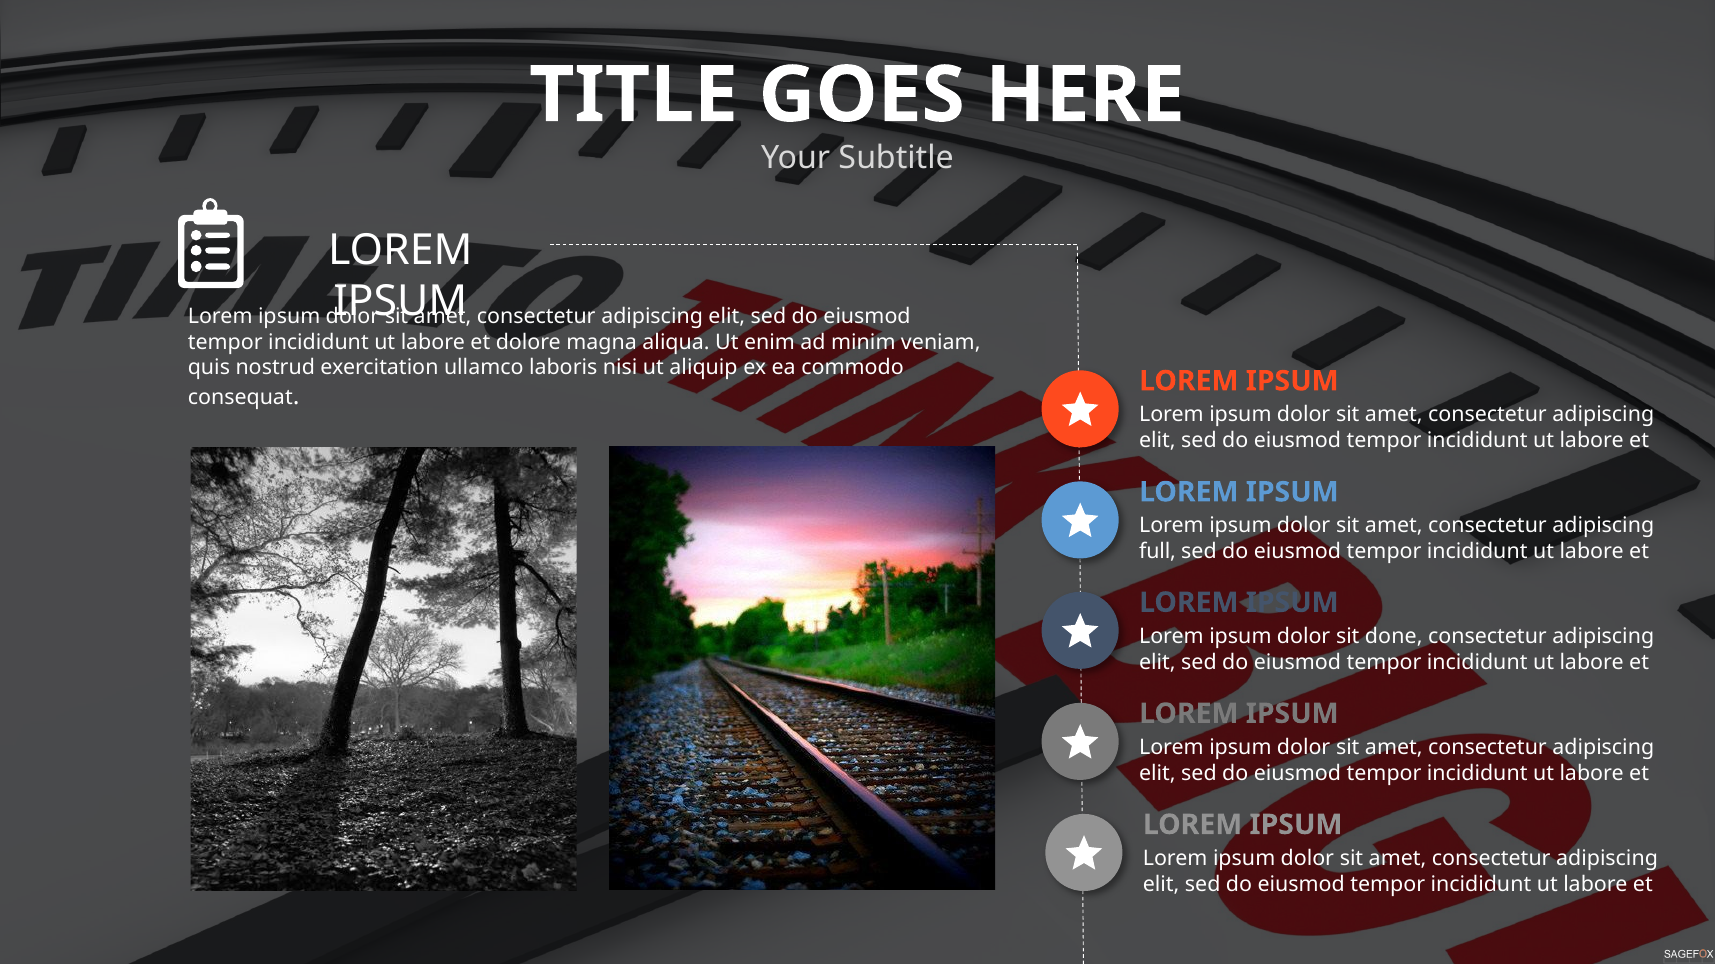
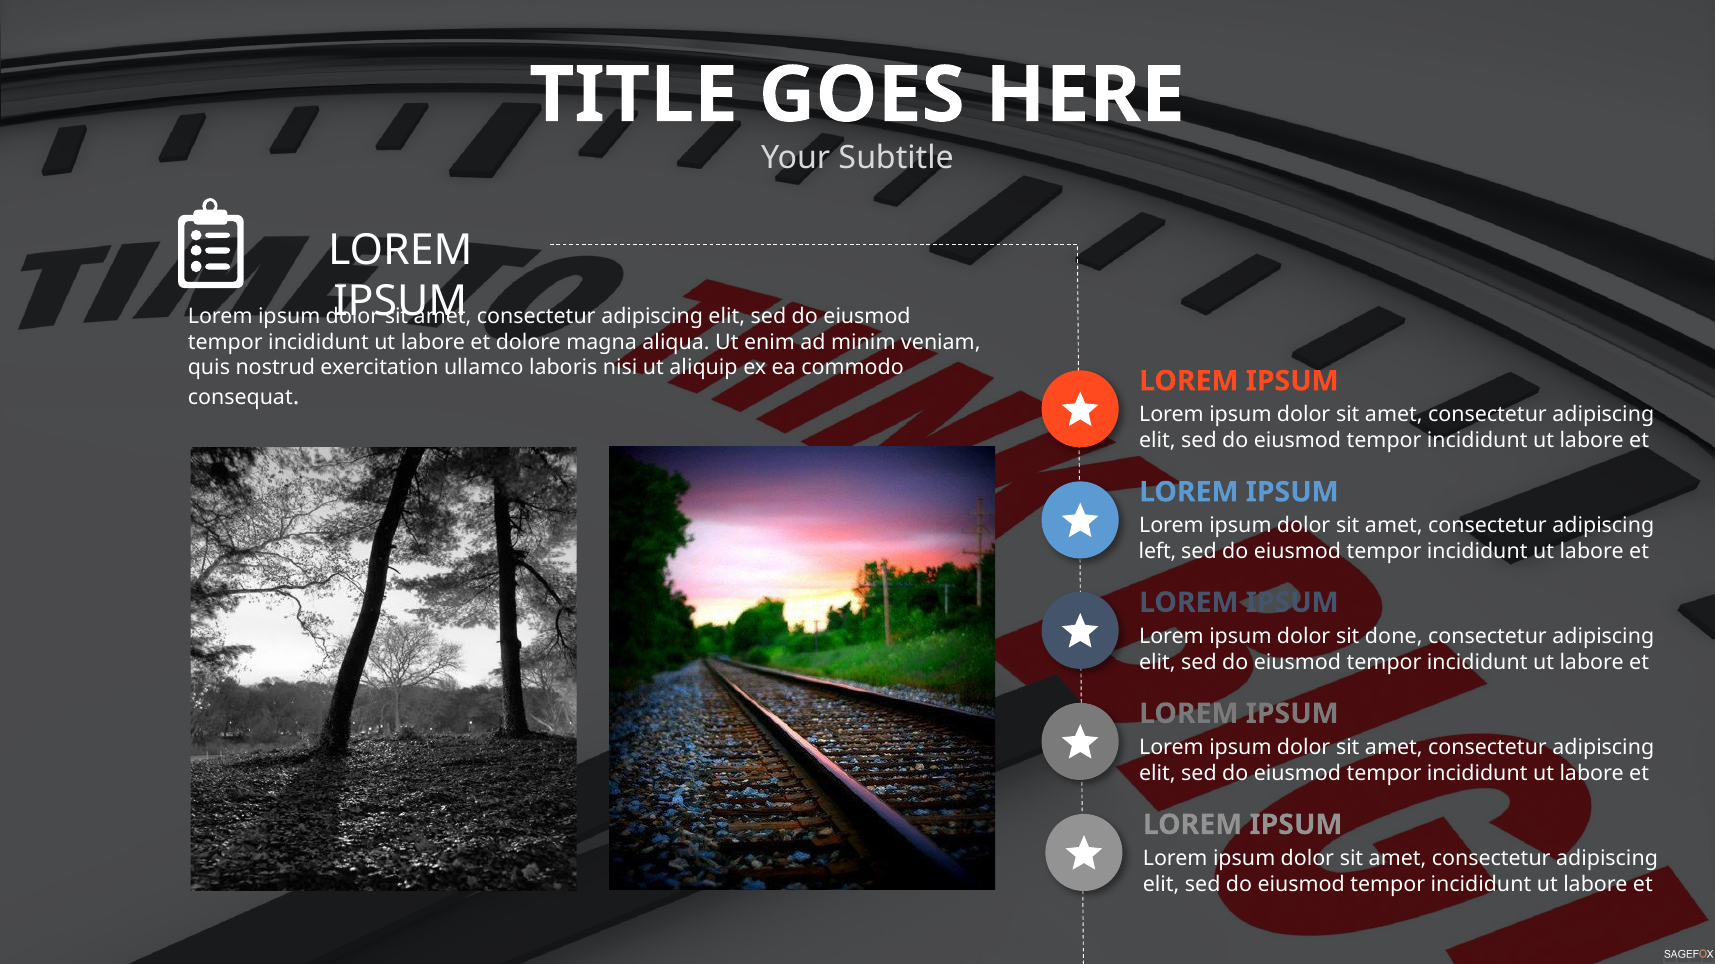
full: full -> left (1158, 552)
